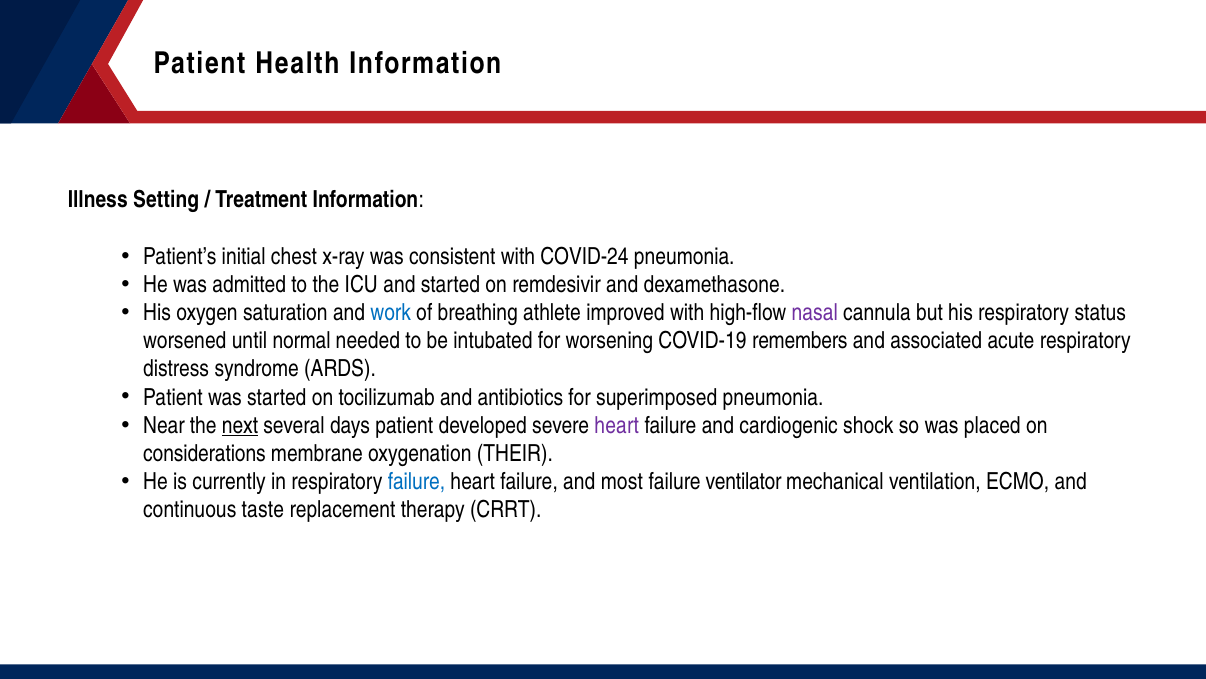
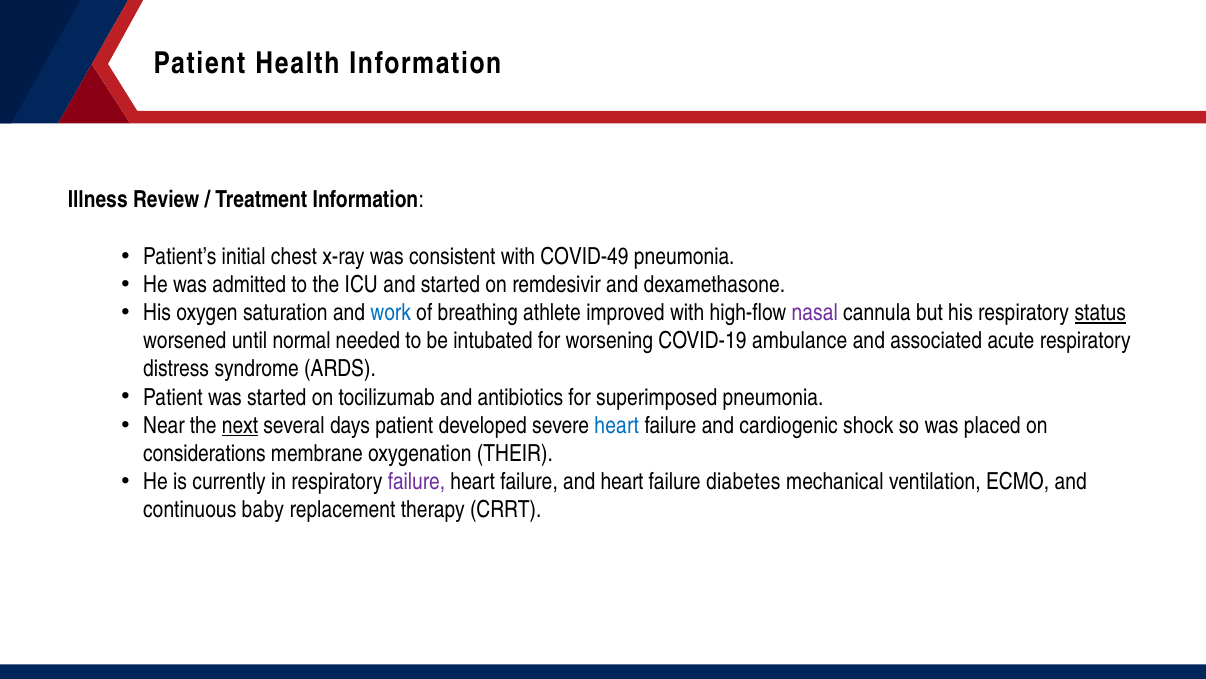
Setting: Setting -> Review (166, 200)
COVID-24: COVID-24 -> COVID-49 (584, 256)
status underline: none -> present (1100, 313)
remembers: remembers -> ambulance (800, 341)
heart colour: purple -> blue (617, 425)
failure colour: blue -> purple (417, 482)
and most: most -> heart (622, 482)
ventilator: ventilator -> diabetes (743, 482)
taste: taste -> baby (263, 510)
